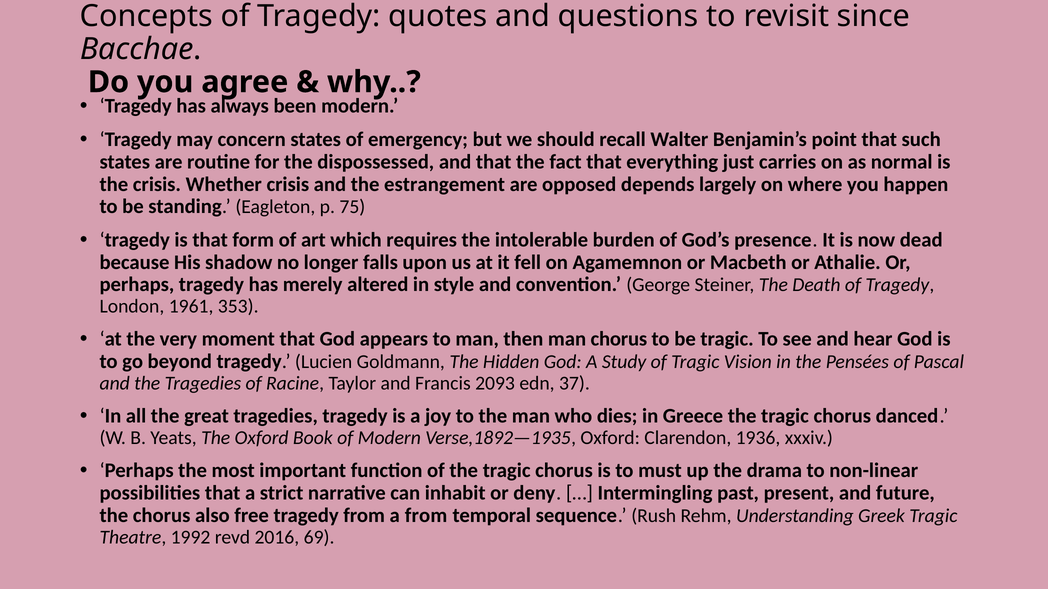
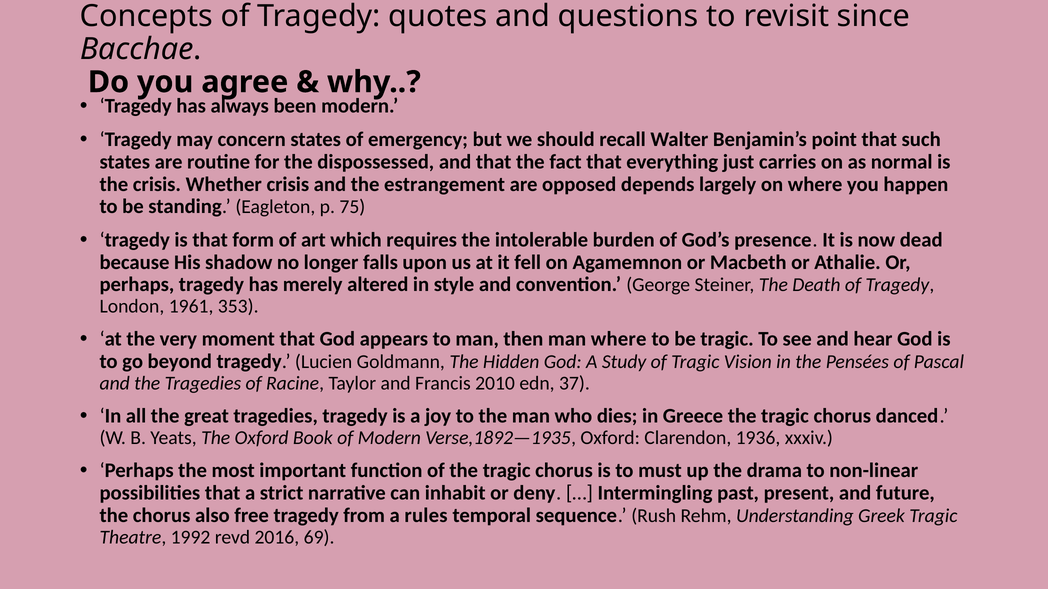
man chorus: chorus -> where (619, 339)
2093: 2093 -> 2010 (495, 384)
a from: from -> rules (426, 516)
